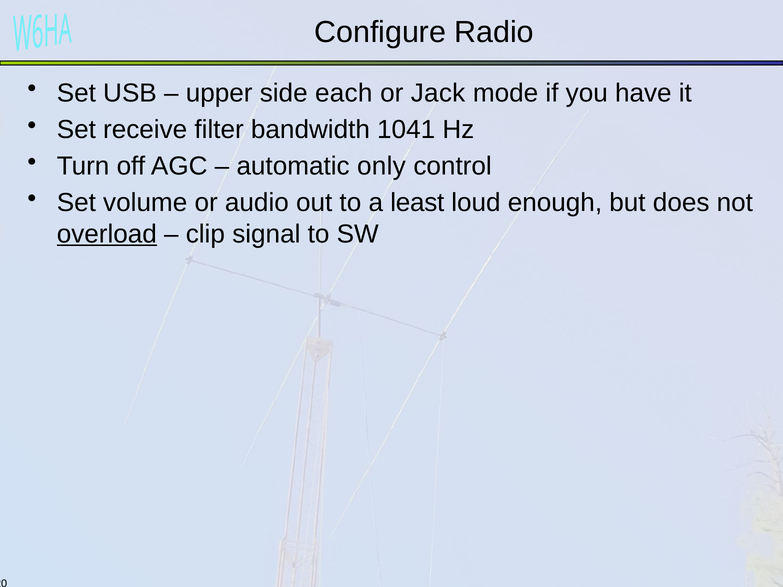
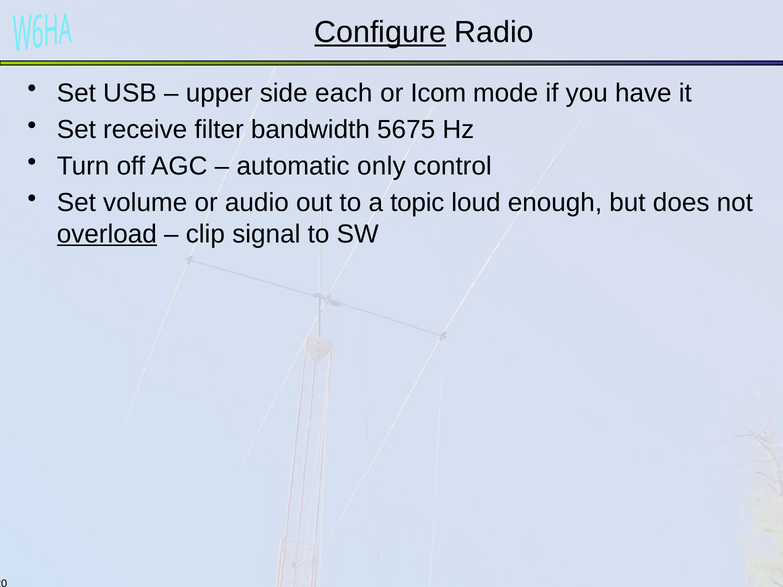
Configure underline: none -> present (380, 32)
Jack: Jack -> Icom (438, 93)
1041: 1041 -> 5675 (406, 130)
least: least -> topic (417, 203)
